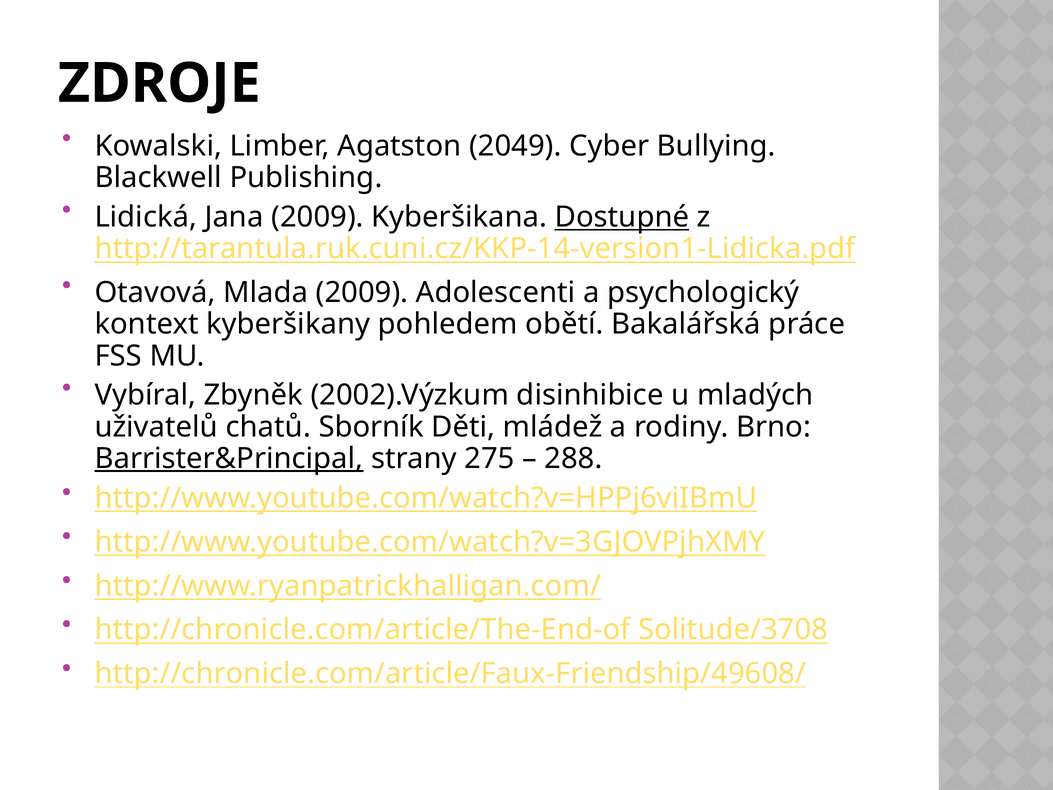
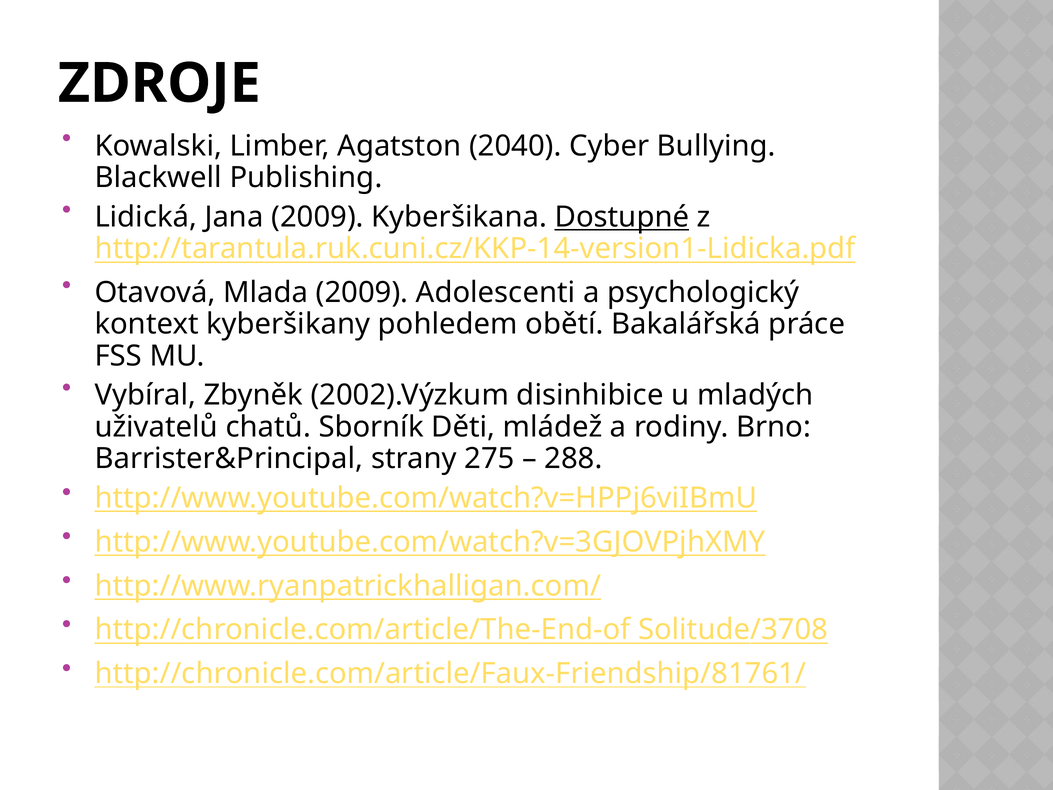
2049: 2049 -> 2040 (515, 146)
Barrister&Principal underline: present -> none (229, 458)
http://chronicle.com/article/Faux-Friendship/49608/: http://chronicle.com/article/Faux-Friendship/49608/ -> http://chronicle.com/article/Faux-Friendship/81761/ (450, 673)
